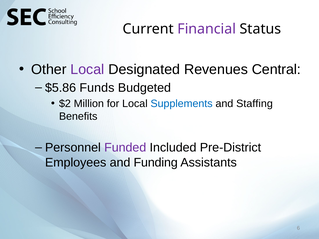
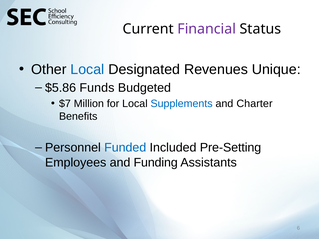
Local colour: purple -> blue (87, 70)
Central: Central -> Unique (276, 70)
$2: $2 -> $7 (65, 104)
Staffing: Staffing -> Charter (255, 104)
Funded colour: purple -> blue (125, 148)
Pre-District: Pre-District -> Pre-Setting (231, 148)
